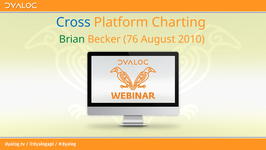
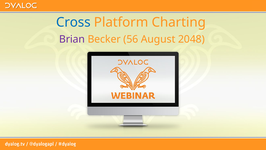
Brian colour: green -> purple (72, 39)
76: 76 -> 56 (131, 39)
2010: 2010 -> 2048 (191, 39)
